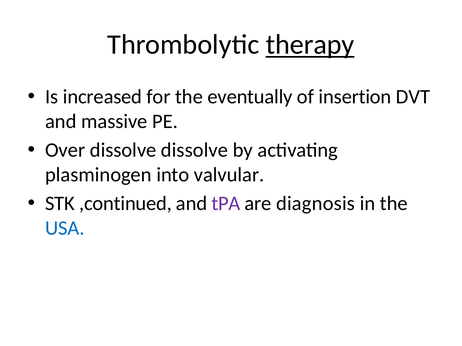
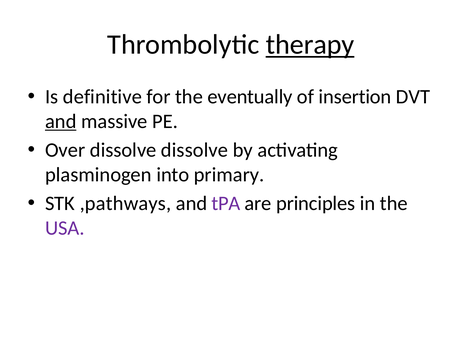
increased: increased -> definitive (102, 97)
and underline: none -> present (61, 122)
valvular: valvular -> primary (229, 175)
,continued: ,continued -> ,pathways (125, 204)
diagnosis: diagnosis -> principles (316, 204)
USA colour: blue -> purple (65, 228)
